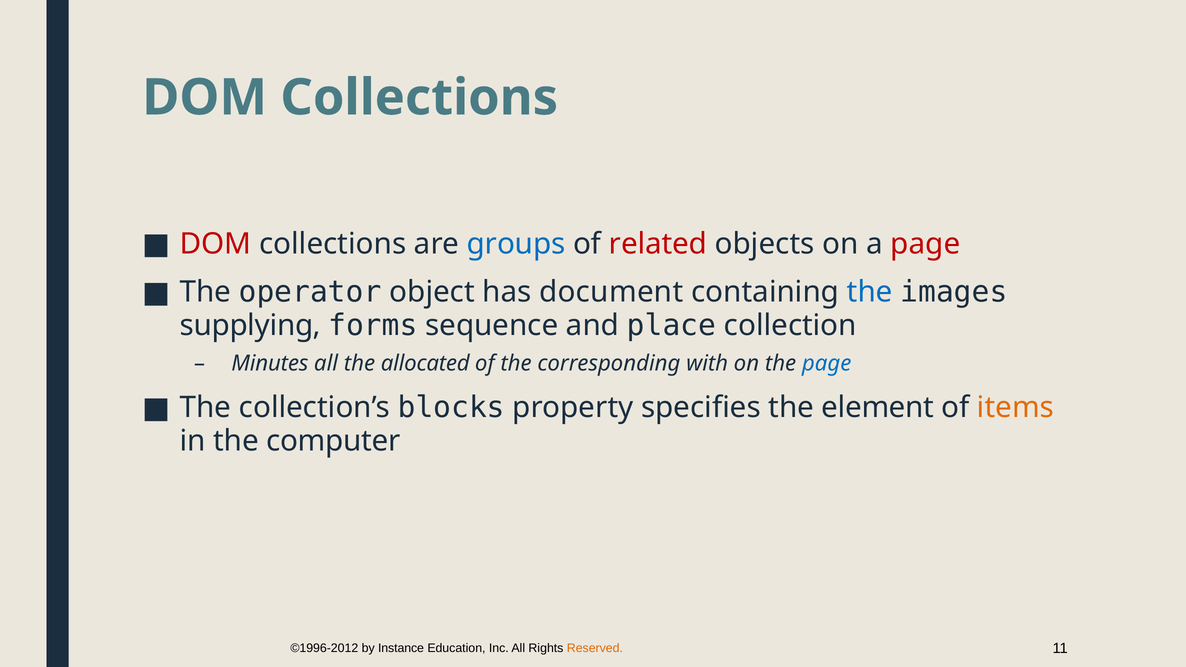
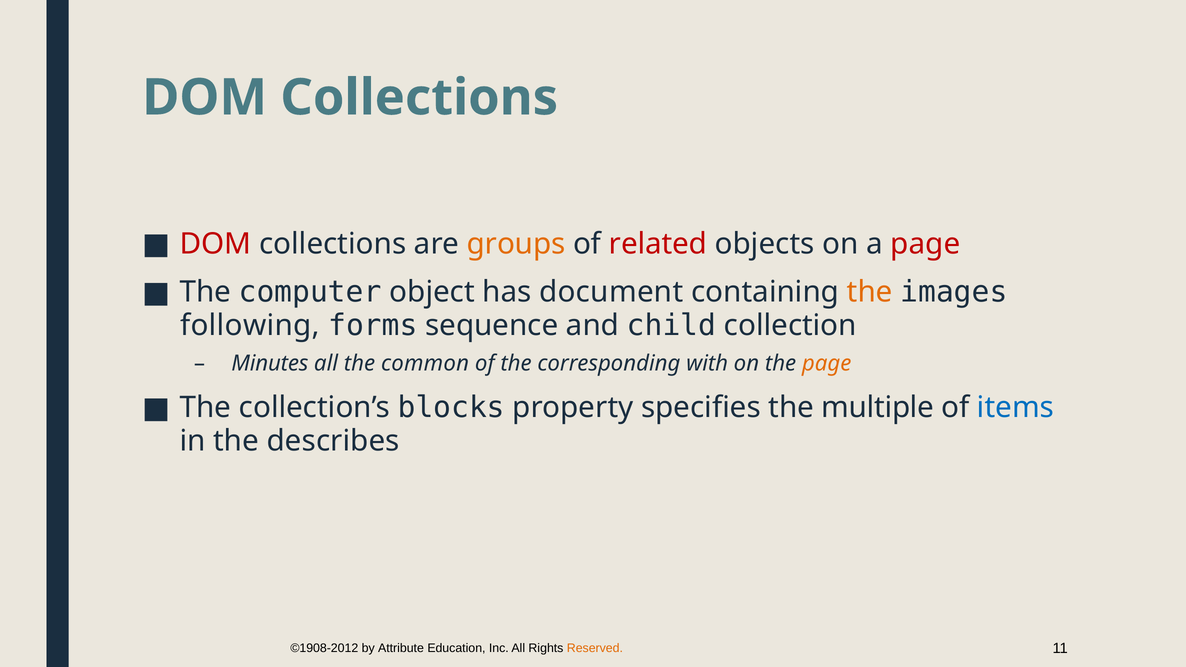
groups colour: blue -> orange (516, 244)
operator: operator -> computer (310, 292)
the colour: blue -> orange (870, 292)
supplying: supplying -> following (250, 326)
place: place -> child (672, 326)
allocated: allocated -> common (425, 363)
page colour: blue -> orange (827, 363)
element: element -> multiple (878, 408)
items colour: orange -> blue (1015, 408)
computer: computer -> describes (333, 441)
©1996-2012: ©1996-2012 -> ©1908-2012 (324, 648)
Instance: Instance -> Attribute (401, 648)
